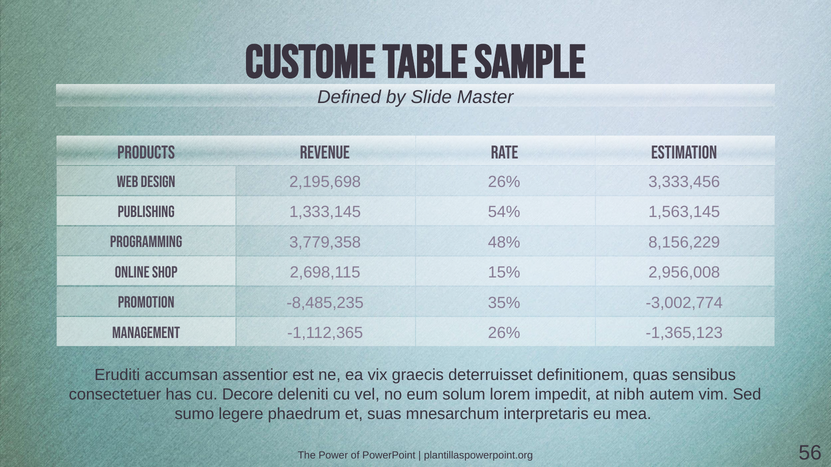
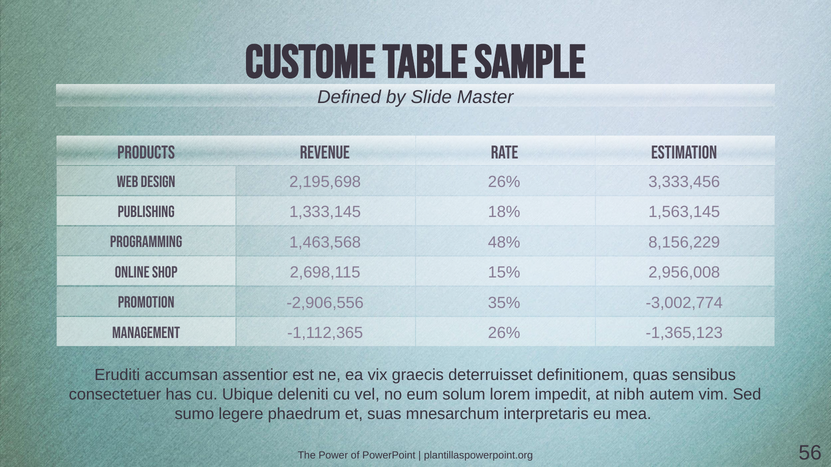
54%: 54% -> 18% (504, 212)
3,779,358: 3,779,358 -> 1,463,568 (325, 243)
-8,485,235: -8,485,235 -> -2,906,556 (325, 303)
Decore: Decore -> Ubique (248, 395)
